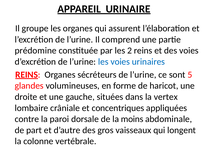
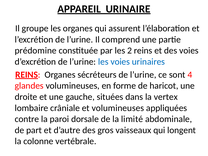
5: 5 -> 4 (190, 75)
et concentriques: concentriques -> volumineuses (118, 108)
moins: moins -> limité (132, 119)
